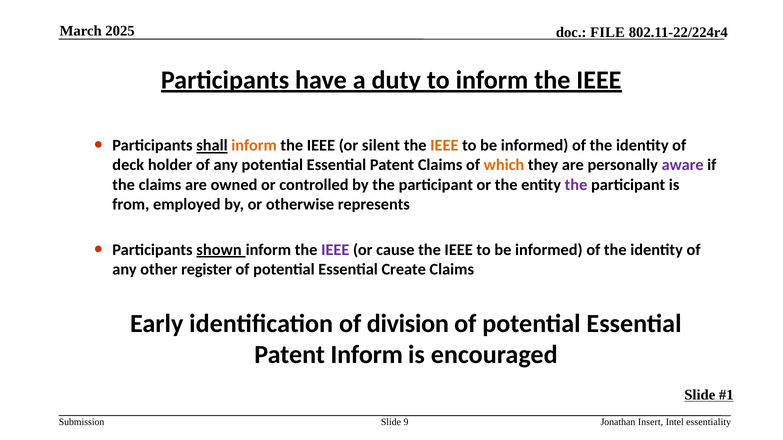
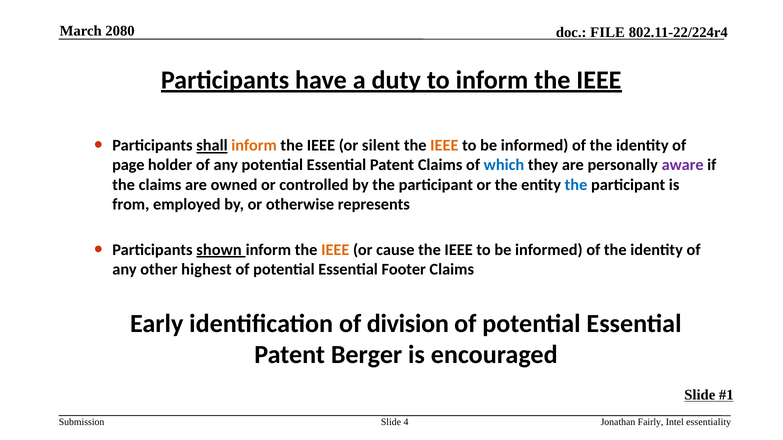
2025: 2025 -> 2080 (120, 31)
deck: deck -> page (128, 165)
which colour: orange -> blue (504, 165)
the colour: purple -> blue (576, 185)
IEEE colour: purple -> orange (335, 250)
register: register -> highest (206, 270)
Create: Create -> Footer (404, 270)
Patent Inform: Inform -> Berger (367, 355)
9: 9 -> 4 (406, 422)
Insert: Insert -> Fairly (651, 422)
